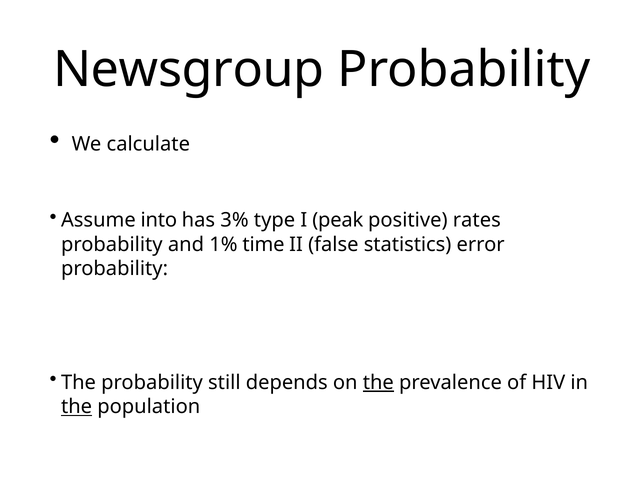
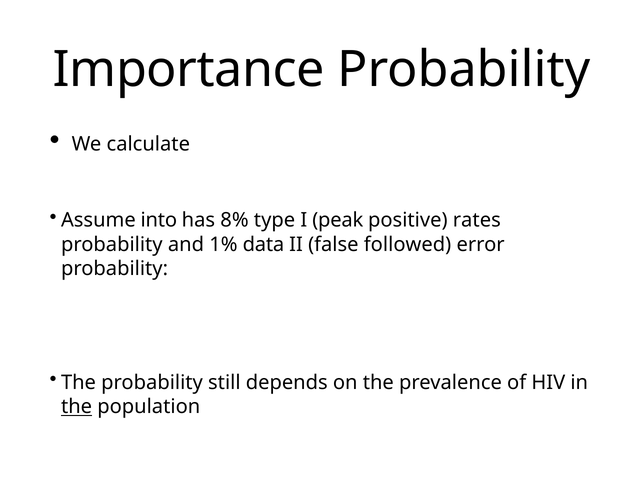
Newsgroup: Newsgroup -> Importance (189, 70)
3%: 3% -> 8% (234, 220)
time: time -> data (263, 244)
statistics: statistics -> followed (408, 244)
the underline: present -> none (378, 383)
